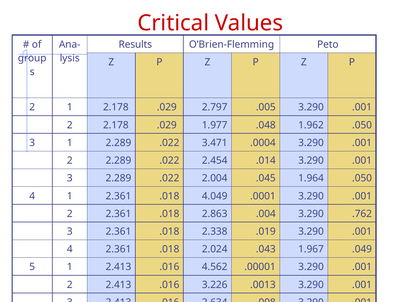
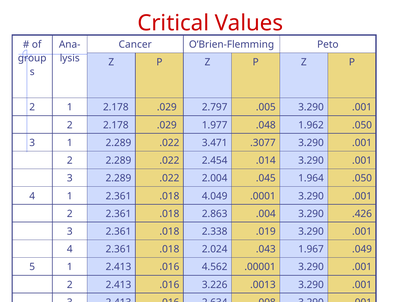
Results: Results -> Cancer (135, 44)
.0004: .0004 -> .3077 (263, 143)
.762: .762 -> .426 (362, 213)
